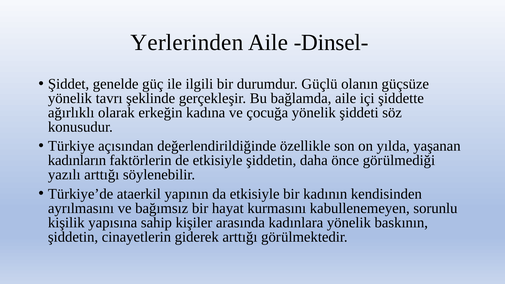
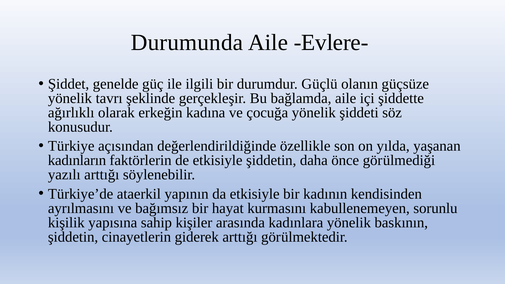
Yerlerinden: Yerlerinden -> Durumunda (187, 42)
Dinsel-: Dinsel- -> Evlere- (331, 42)
